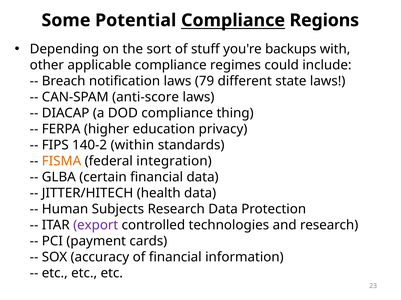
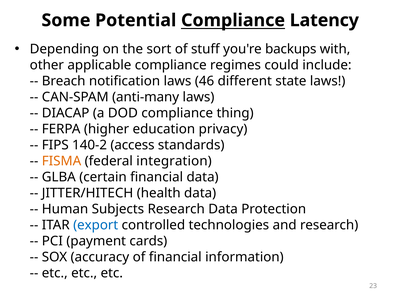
Regions: Regions -> Latency (324, 20)
79: 79 -> 46 (205, 81)
anti-score: anti-score -> anti-many (146, 97)
within: within -> access (133, 145)
export colour: purple -> blue (96, 226)
